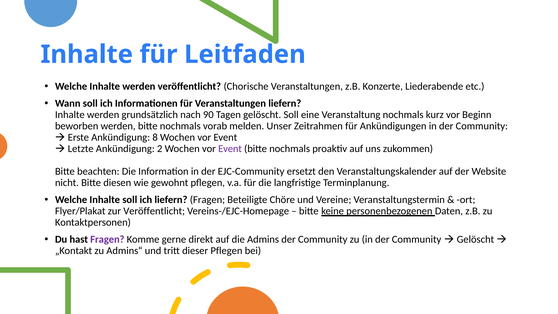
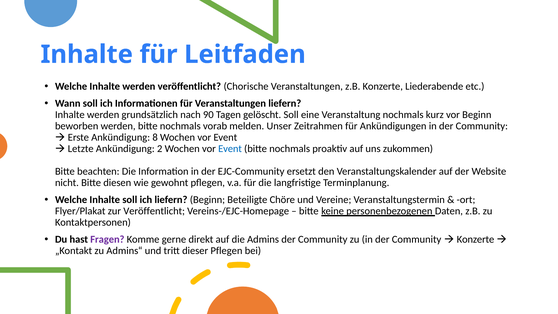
Event colour: purple -> blue (230, 149)
liefern Fragen: Fragen -> Beginn (207, 200)
Gelöscht: Gelöscht -> Konzerte (476, 239)
